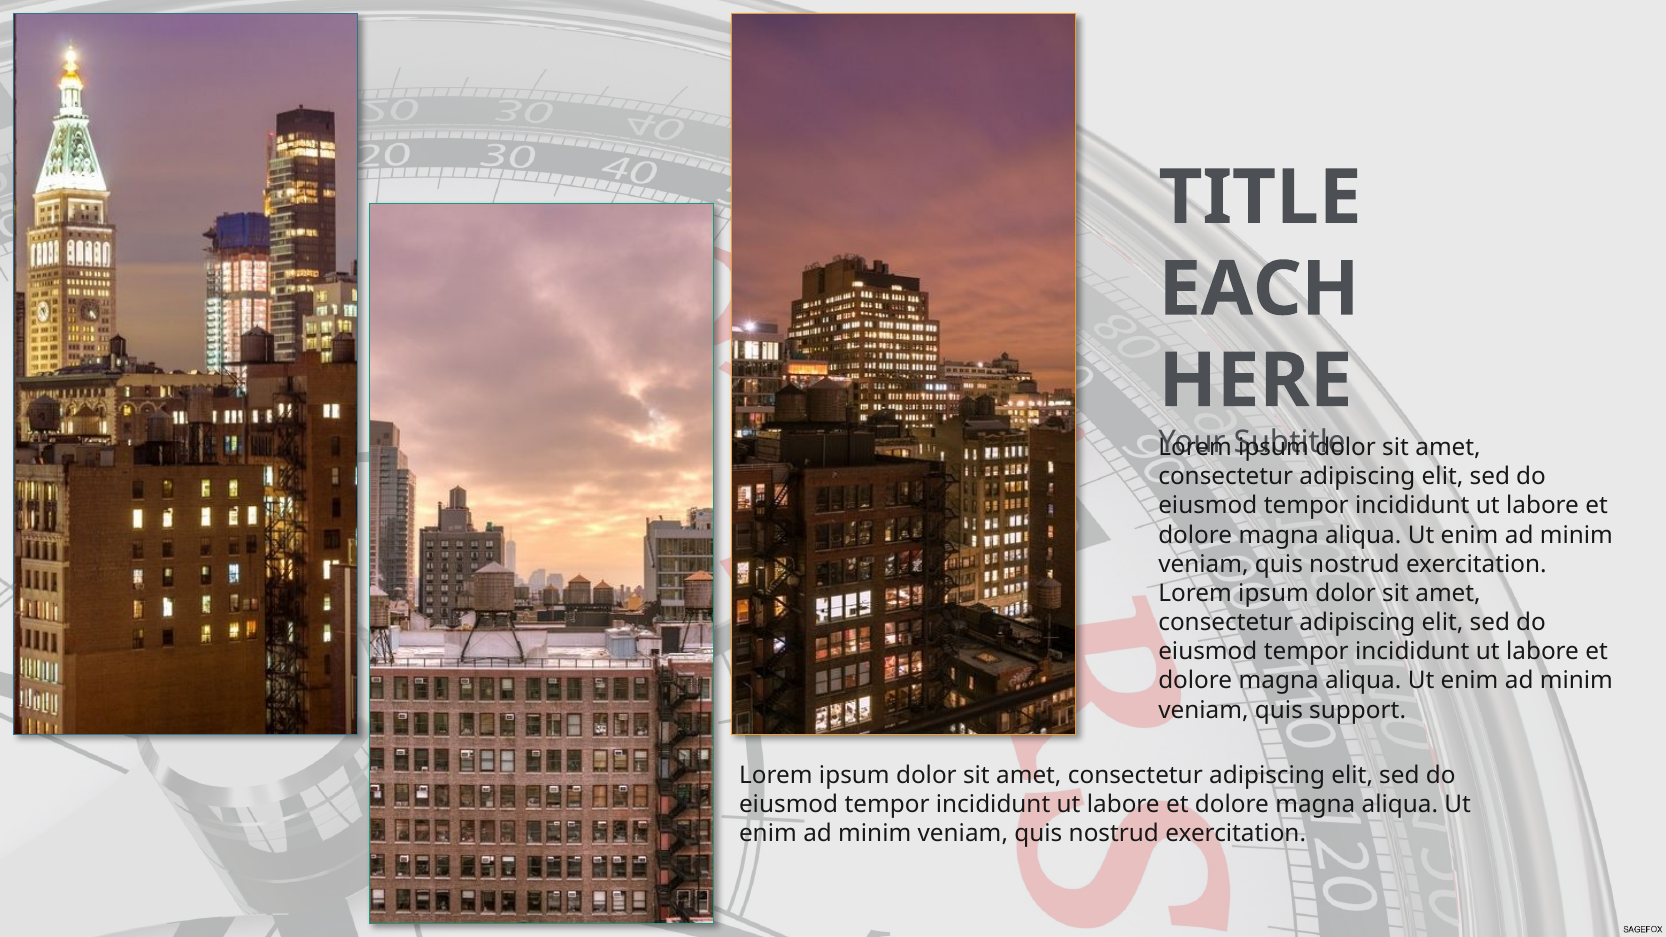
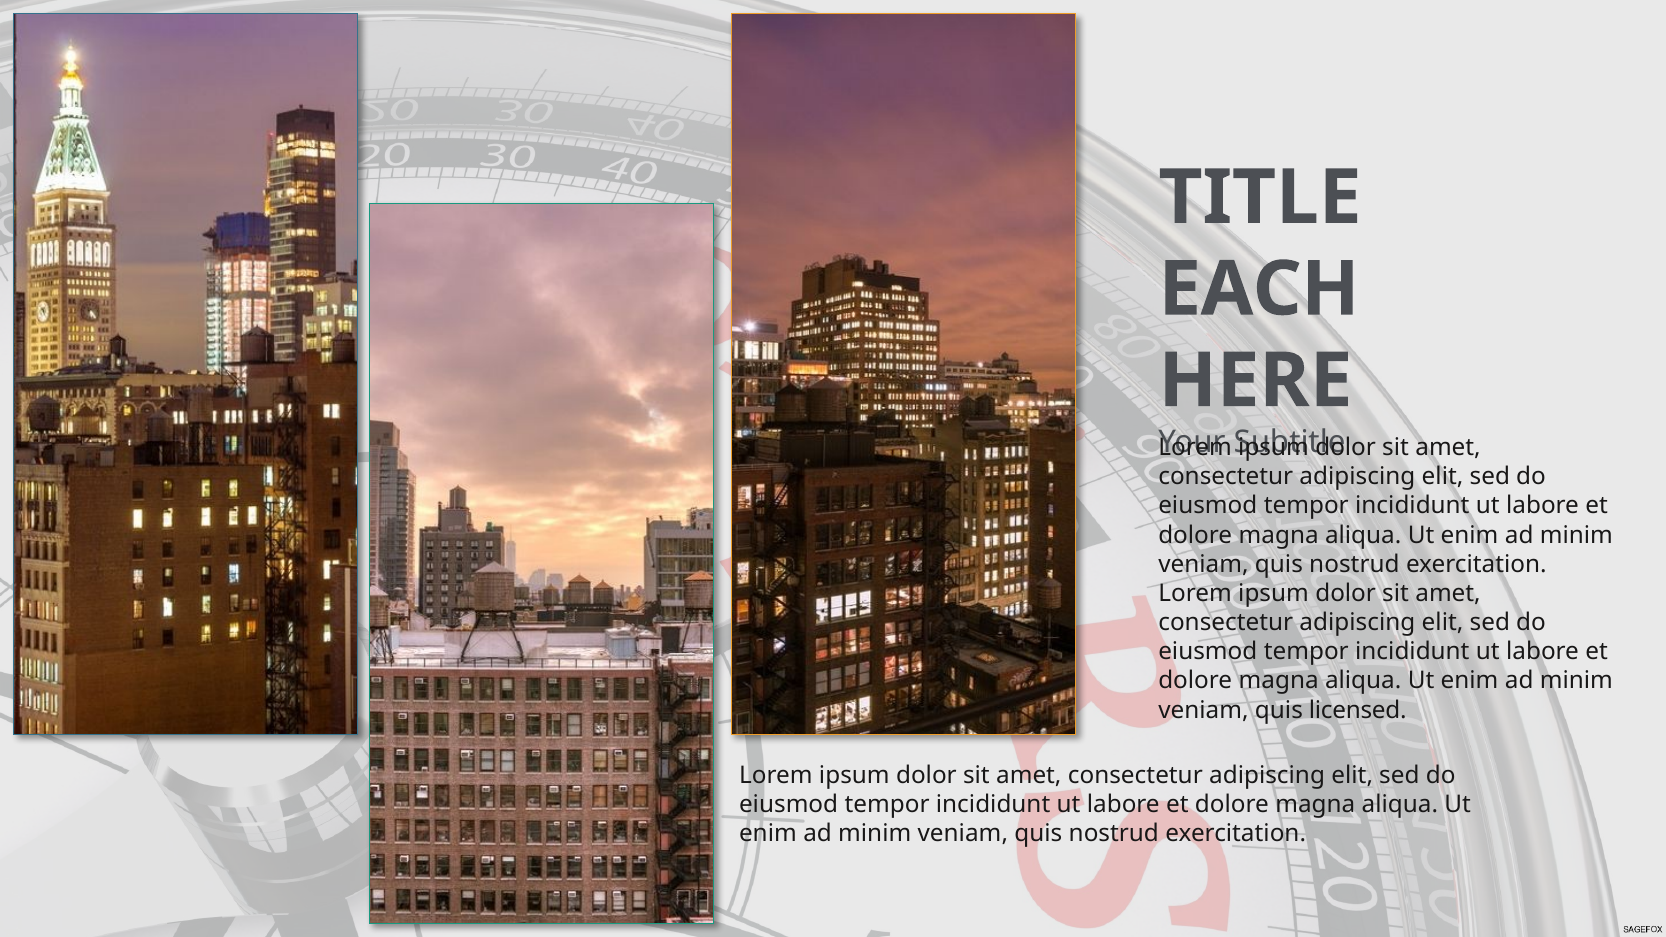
support: support -> licensed (1358, 710)
